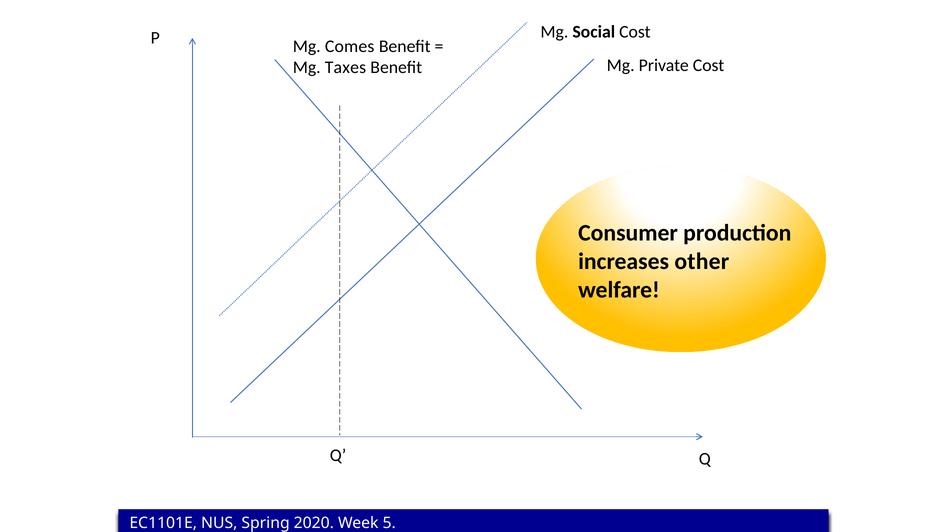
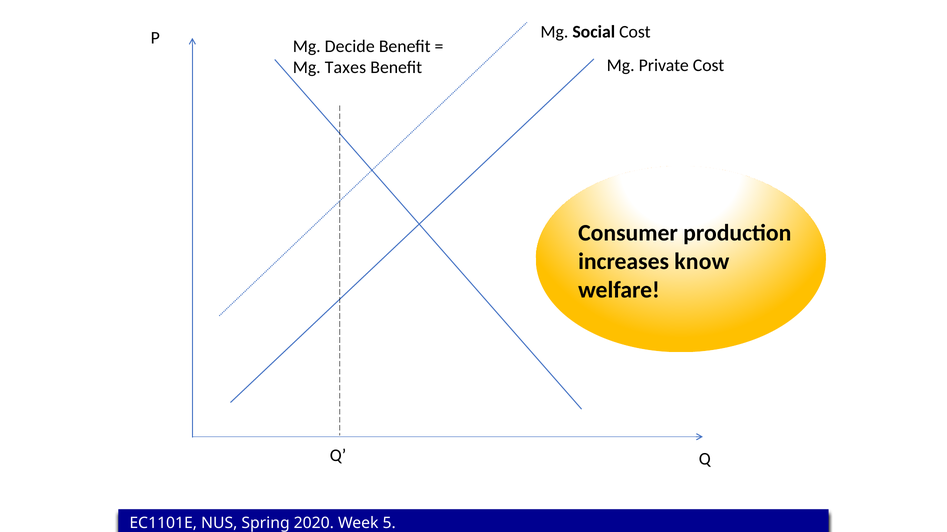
Comes: Comes -> Decide (350, 46)
other: other -> know (702, 262)
